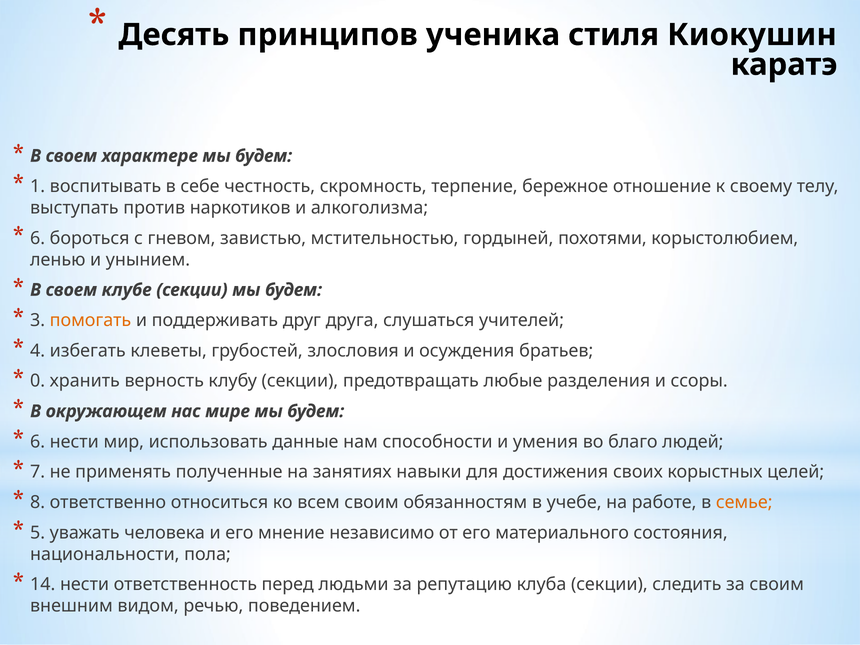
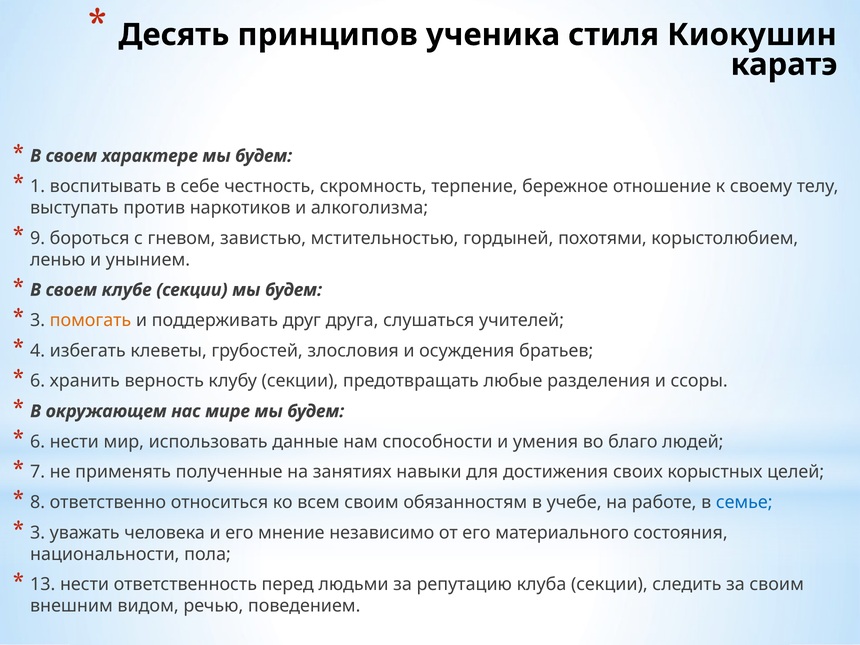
6: 6 -> 9 (38, 238)
0: 0 -> 6 (38, 381)
семье colour: orange -> blue (744, 502)
5: 5 -> 3 (38, 533)
14: 14 -> 13 (43, 584)
